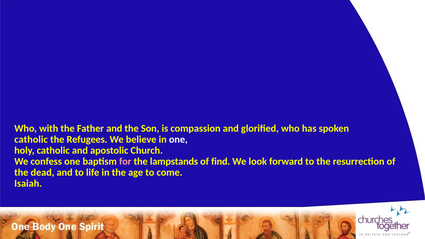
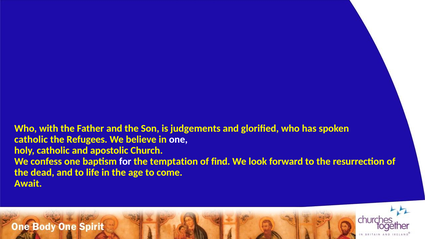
compassion: compassion -> judgements (195, 128)
for colour: pink -> white (125, 161)
lampstands: lampstands -> temptation (174, 161)
Isaiah: Isaiah -> Await (28, 183)
